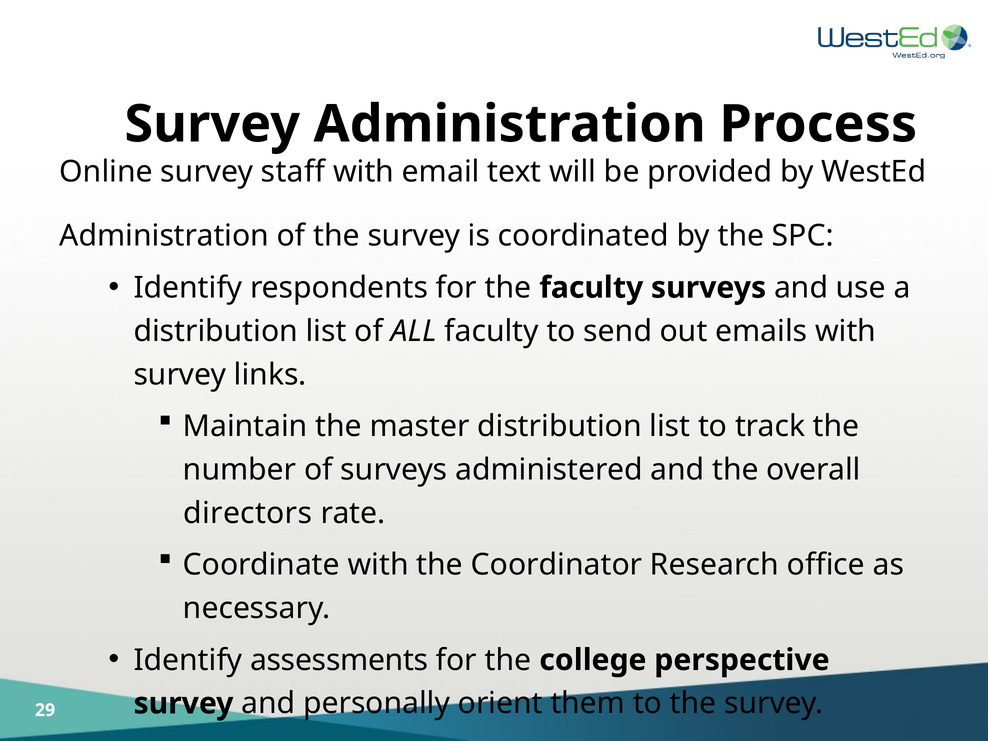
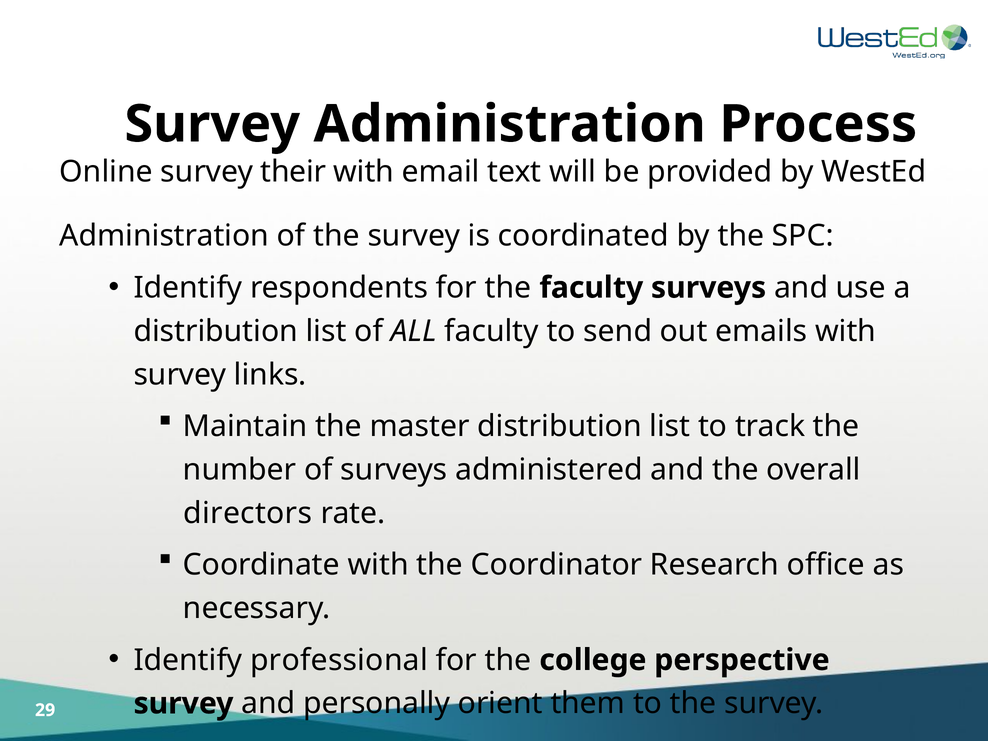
staff: staff -> their (293, 172)
assessments: assessments -> professional (339, 660)
